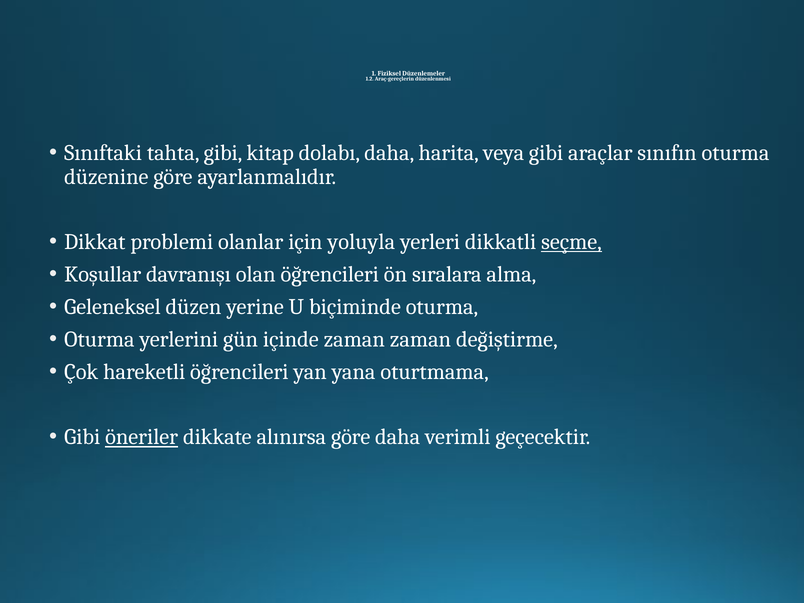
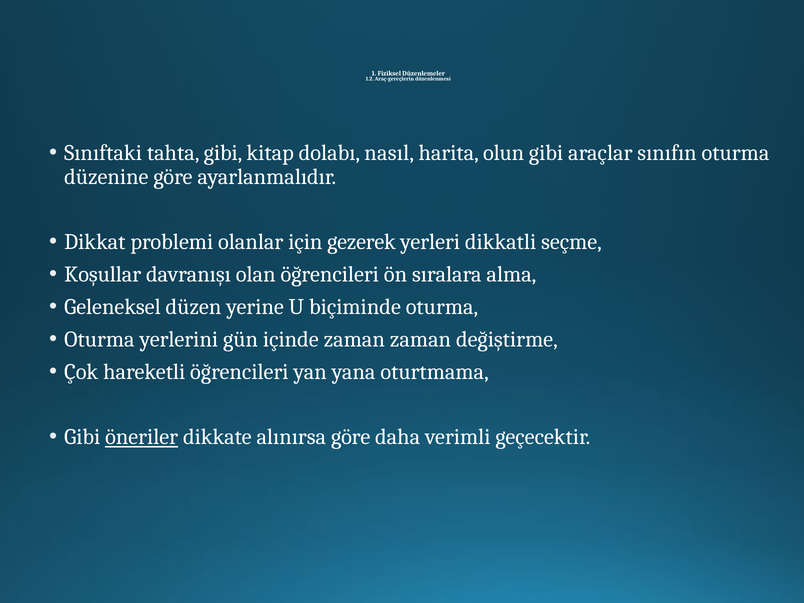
dolabı daha: daha -> nasıl (389, 153)
veya: veya -> olun (504, 153)
yoluyla: yoluyla -> gezerek (361, 242)
seçme underline: present -> none (571, 242)
